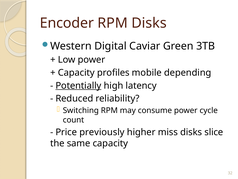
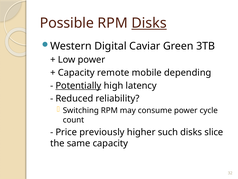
Encoder: Encoder -> Possible (67, 23)
Disks underline: none -> present (149, 23)
profiles: profiles -> remote (113, 72)
miss: miss -> such (168, 132)
